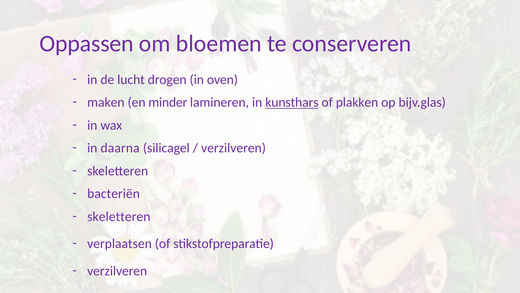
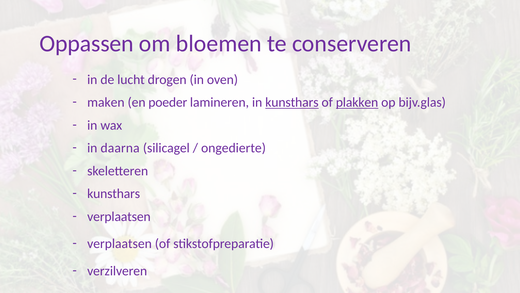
minder: minder -> poeder (168, 102)
plakken underline: none -> present (357, 102)
verzilveren: verzilveren -> ongedierte (233, 148)
bacteriën: bacteriën -> kunsthars (114, 193)
skeletteren: skeletteren -> verplaatsen (119, 216)
